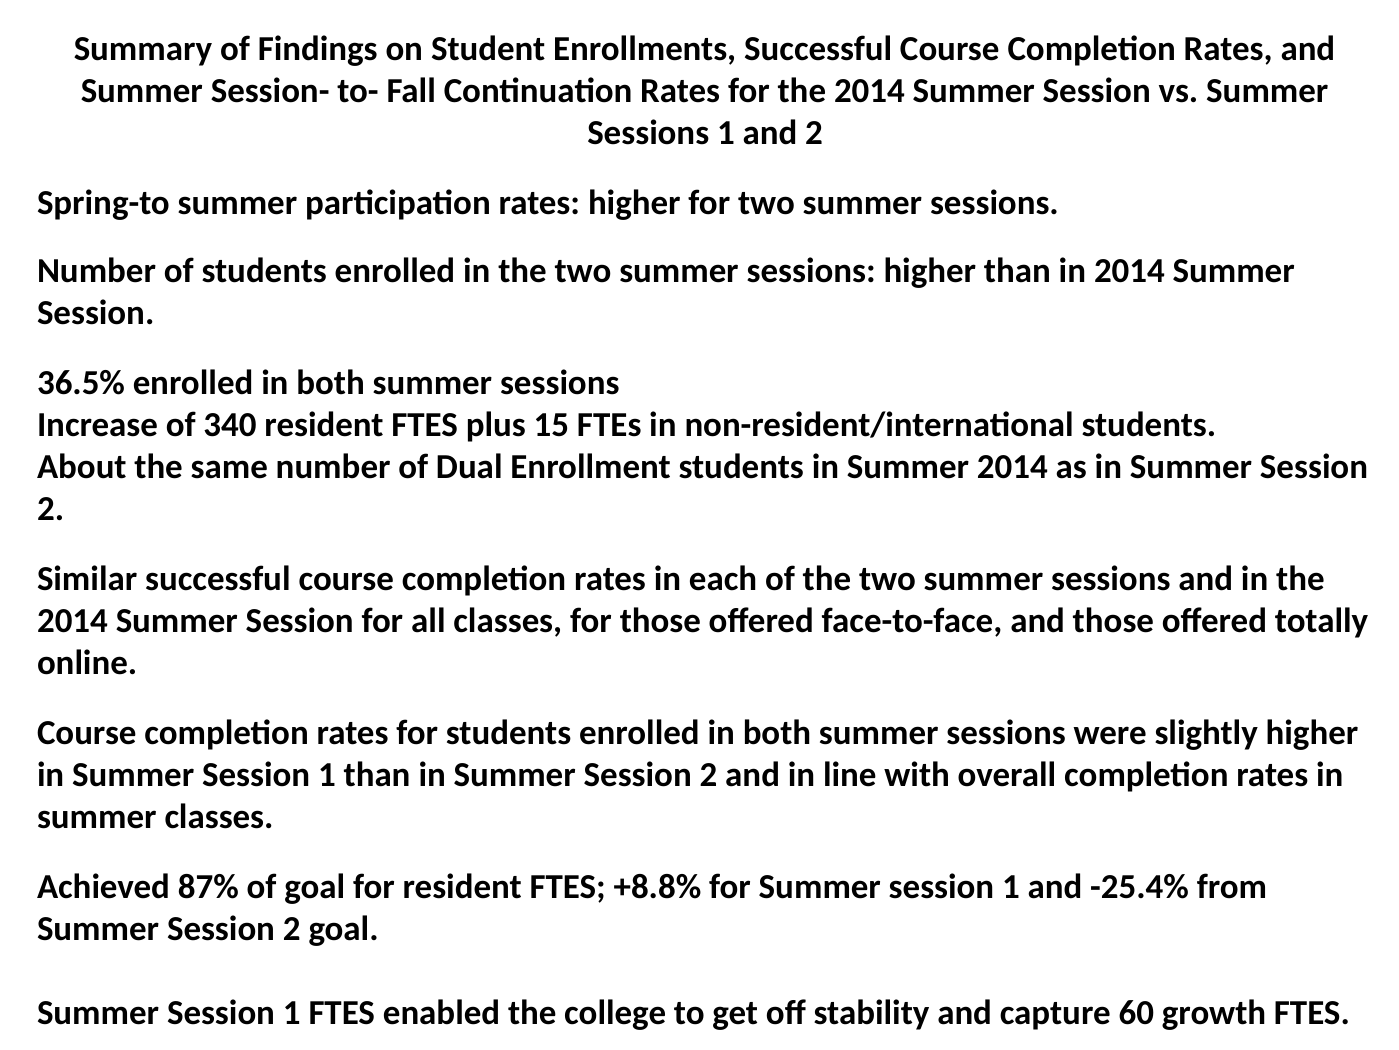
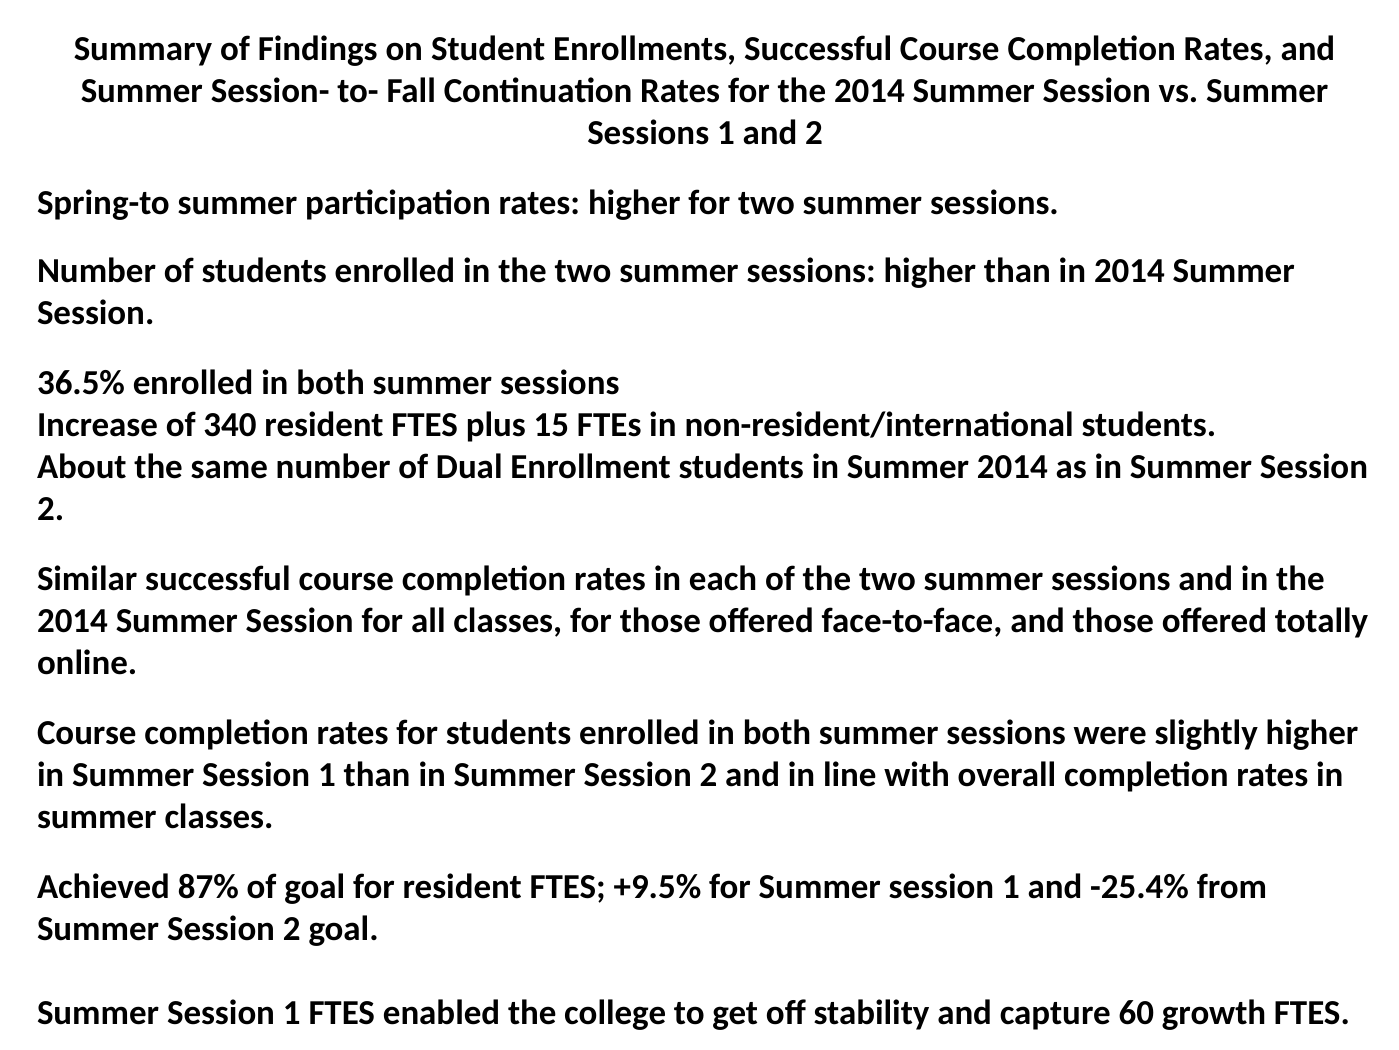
+8.8%: +8.8% -> +9.5% (657, 886)
